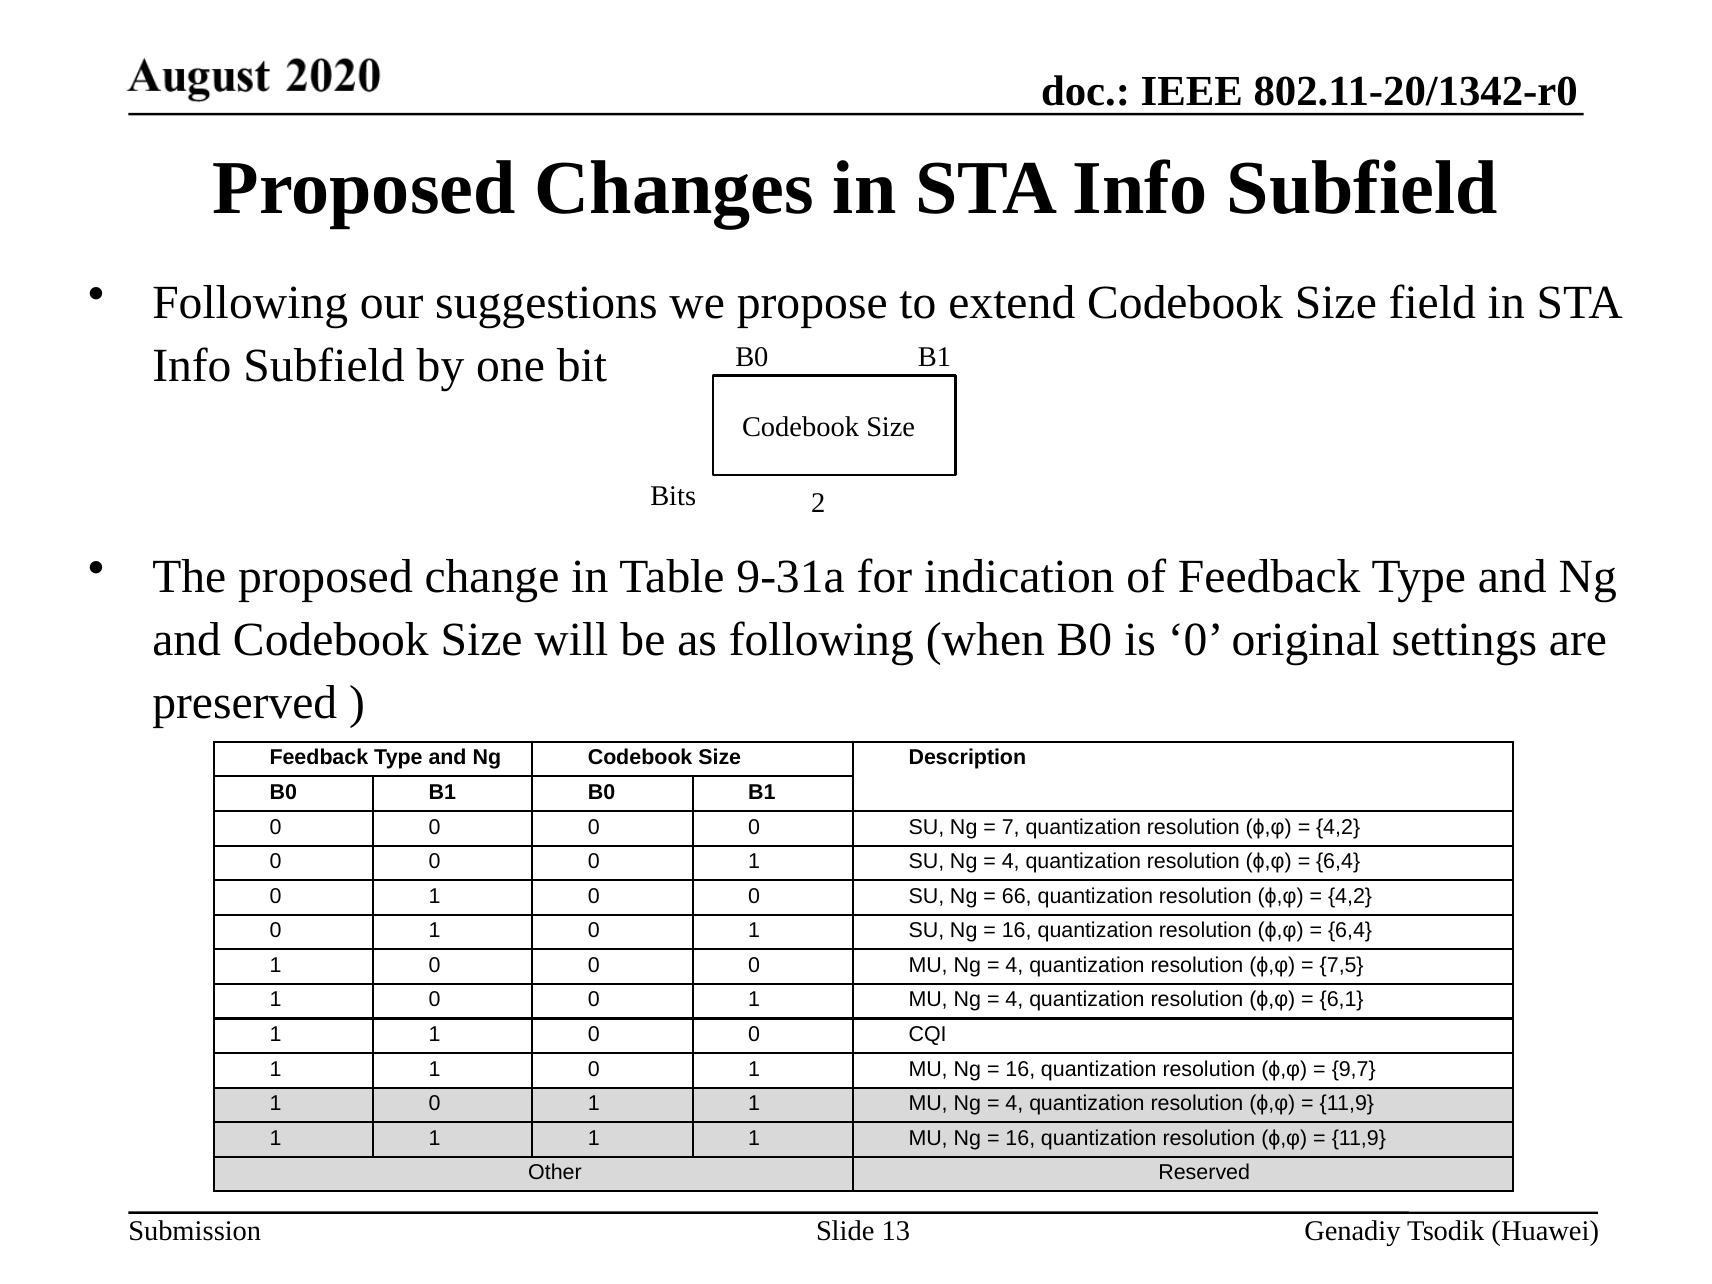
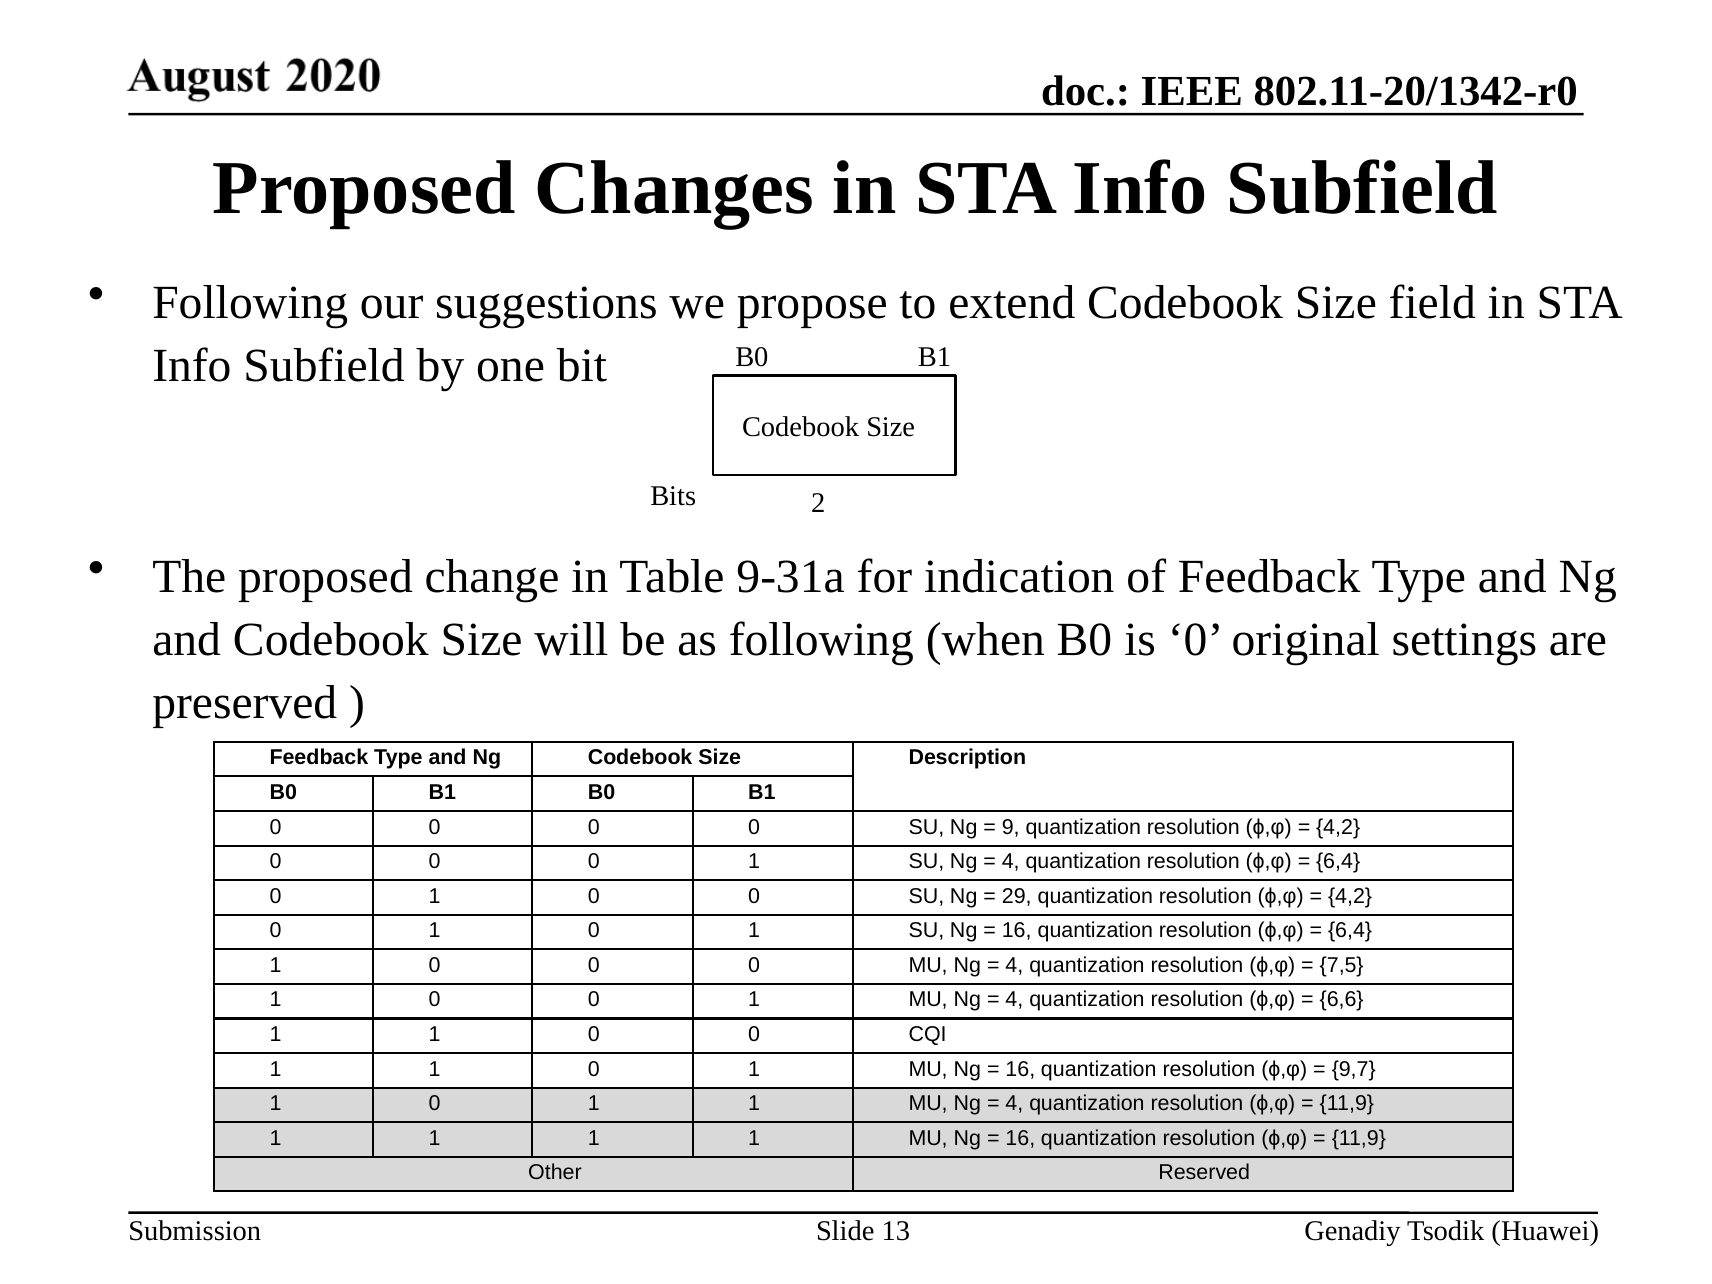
7: 7 -> 9 (1011, 827)
66: 66 -> 29 (1017, 896)
6,1: 6,1 -> 6,6 (1342, 1000)
